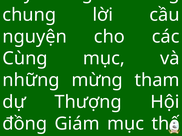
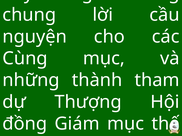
mừng: mừng -> thành (97, 80)
